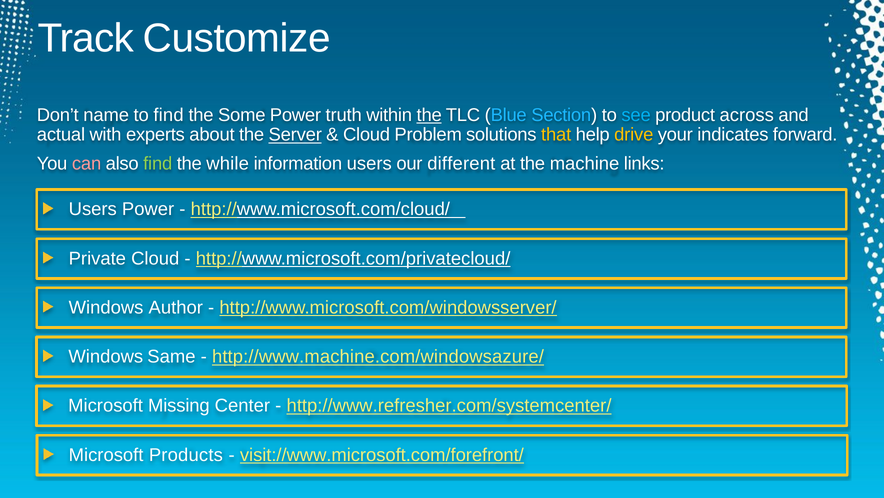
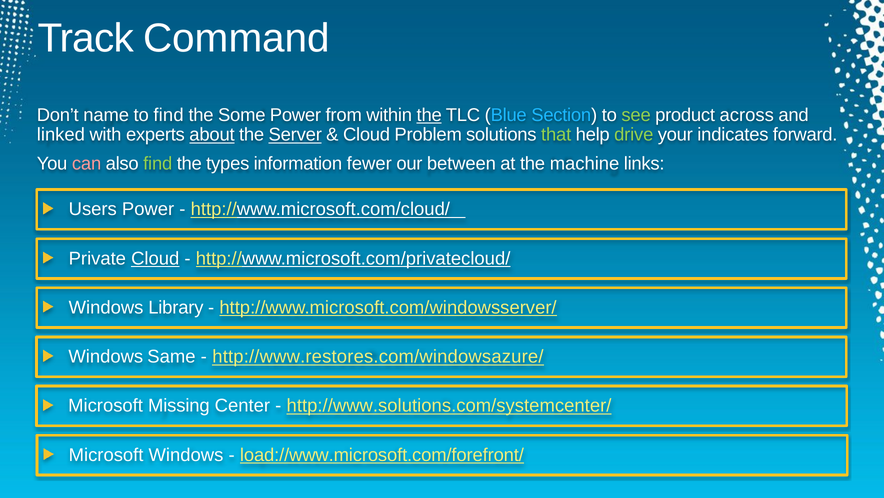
Customize: Customize -> Command (237, 38)
truth: truth -> from (344, 115)
see colour: light blue -> light green (636, 115)
actual: actual -> linked (61, 135)
about underline: none -> present (212, 135)
that colour: yellow -> light green (556, 135)
drive colour: yellow -> light green (634, 135)
while: while -> types (228, 163)
information users: users -> fewer (369, 163)
different: different -> between (461, 163)
Cloud underline: none -> present (155, 258)
Author: Author -> Library (176, 307)
http://www.machine.com/windowsazure/: http://www.machine.com/windowsazure/ -> http://www.restores.com/windowsazure/ (378, 356)
http://www.refresher.com/systemcenter/: http://www.refresher.com/systemcenter/ -> http://www.solutions.com/systemcenter/ (449, 405)
Microsoft Products: Products -> Windows (186, 454)
visit://www.microsoft.com/forefront/: visit://www.microsoft.com/forefront/ -> load://www.microsoft.com/forefront/ (382, 454)
